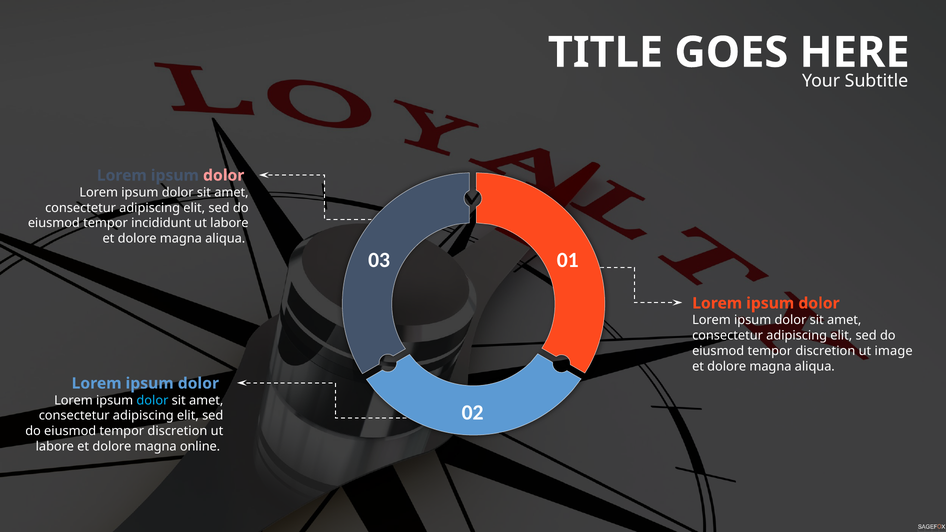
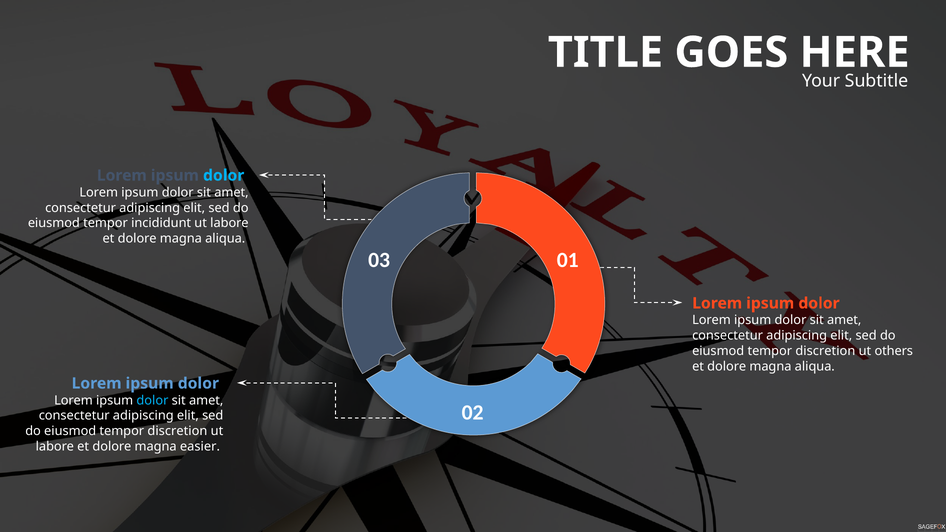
dolor colour: pink -> light blue (224, 175)
image: image -> others (894, 351)
online: online -> easier (200, 447)
